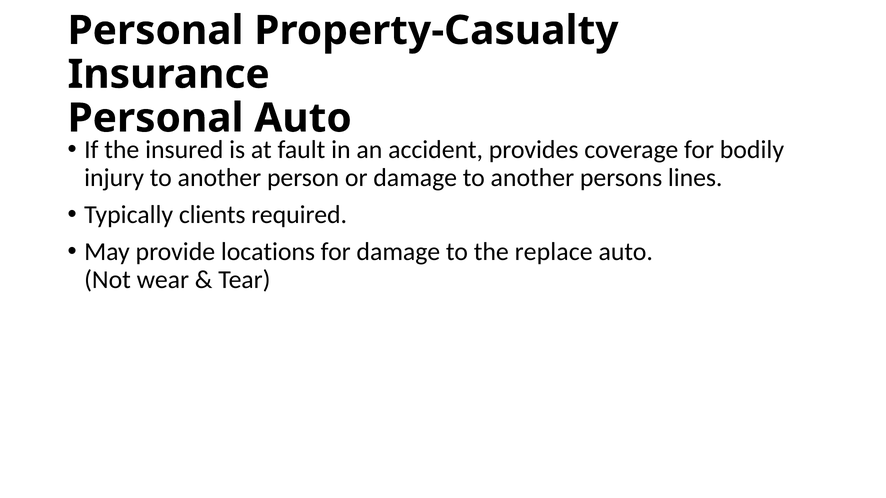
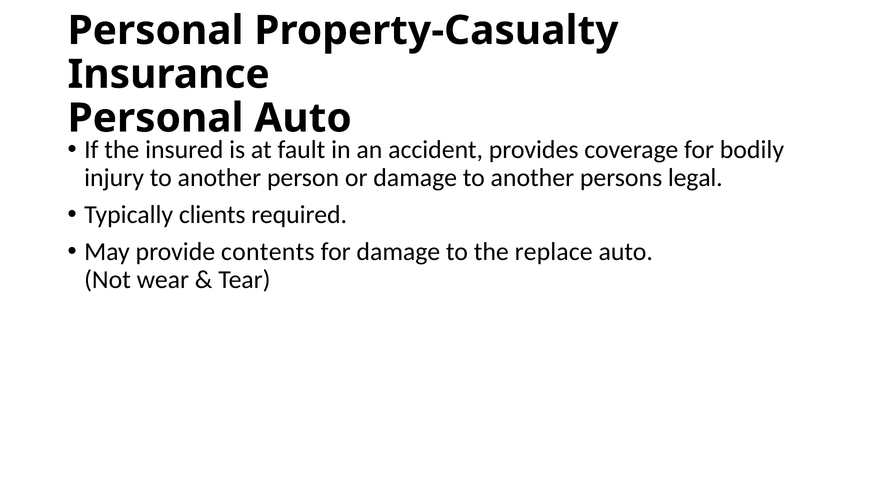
lines: lines -> legal (695, 178)
locations: locations -> contents (268, 252)
